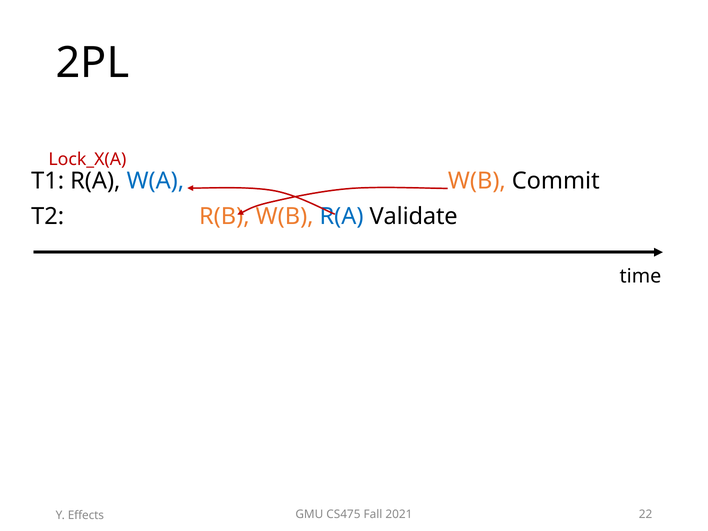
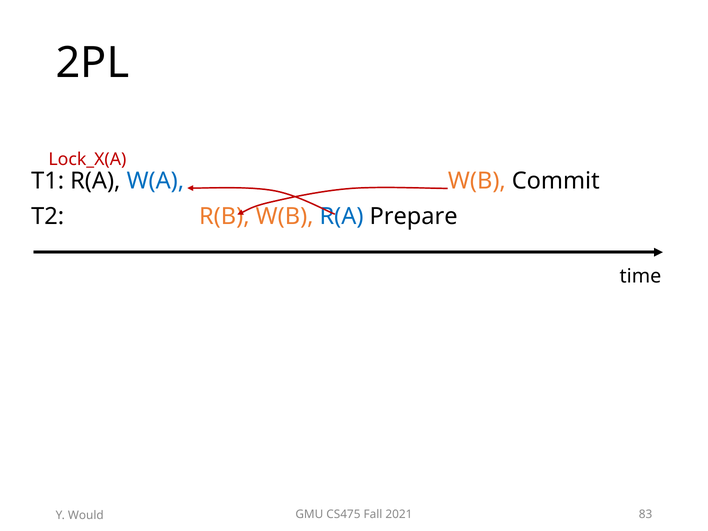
Validate: Validate -> Prepare (414, 216)
22: 22 -> 83 (646, 515)
Effects: Effects -> Would (86, 516)
